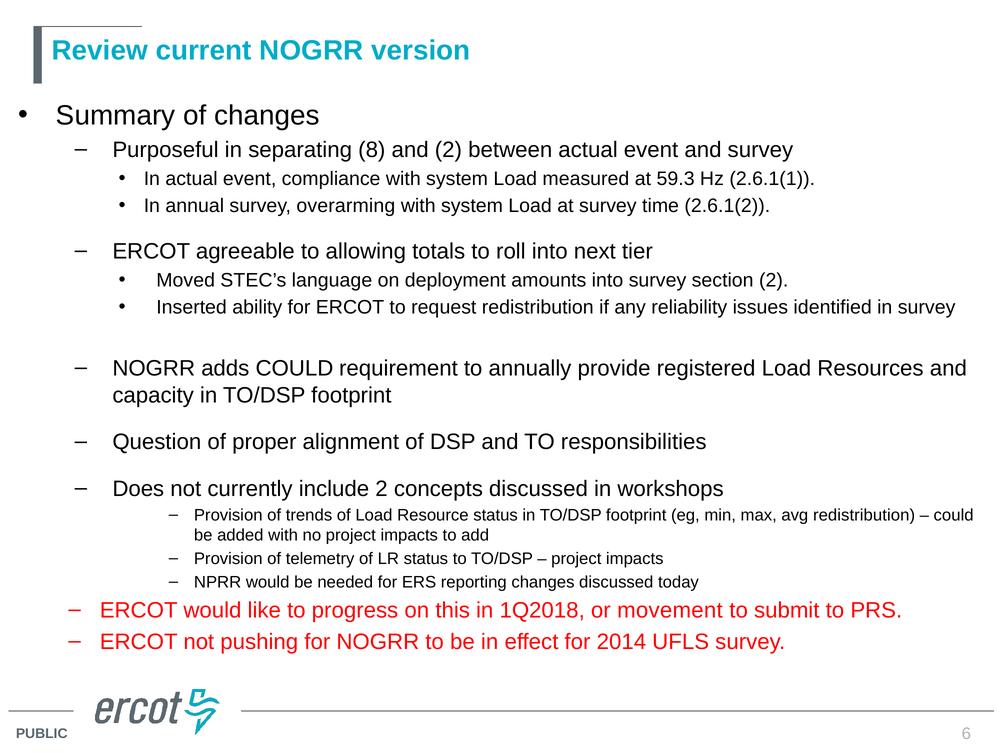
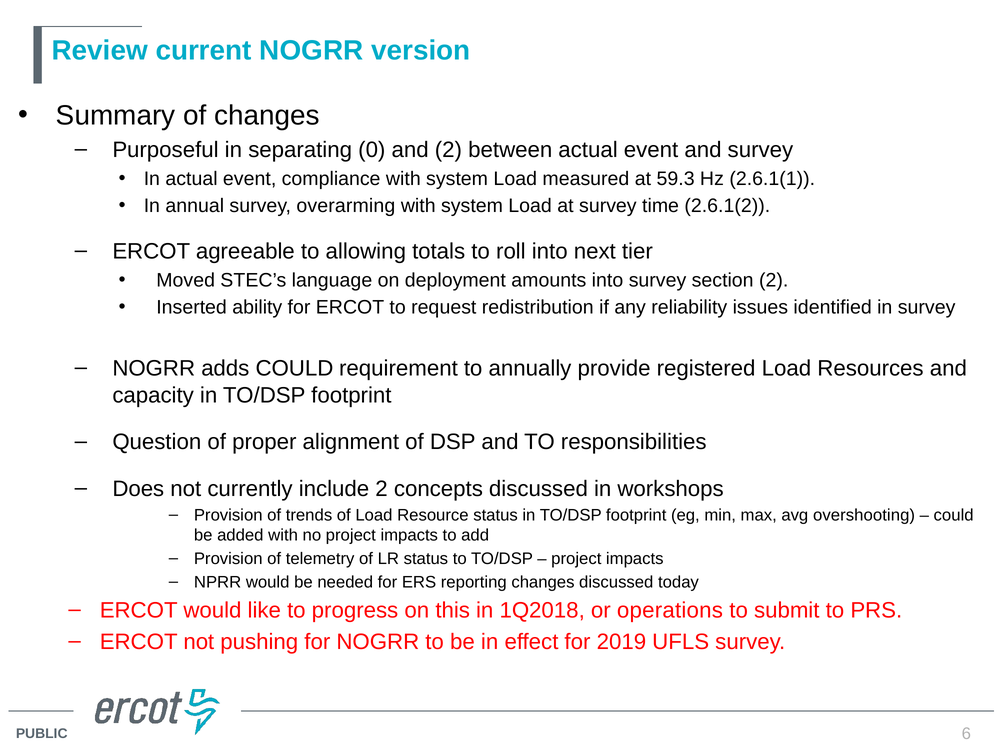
8: 8 -> 0 (372, 150)
avg redistribution: redistribution -> overshooting (864, 515)
movement: movement -> operations (670, 610)
2014: 2014 -> 2019 (621, 642)
